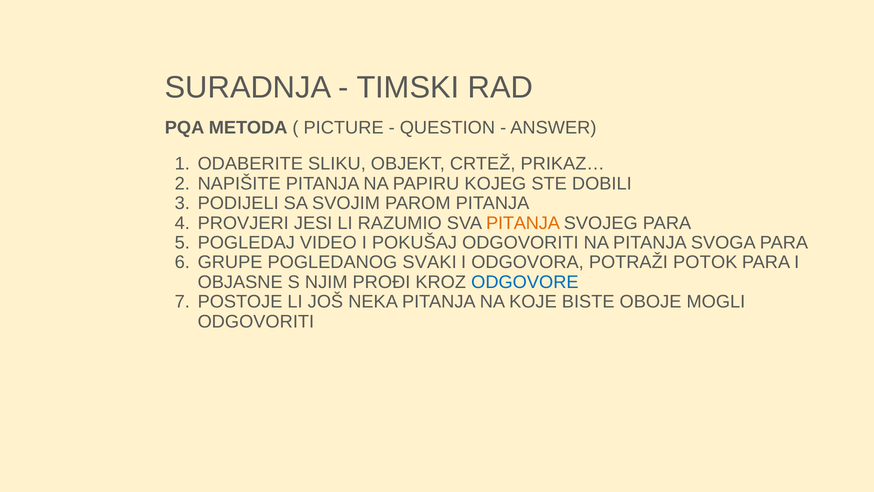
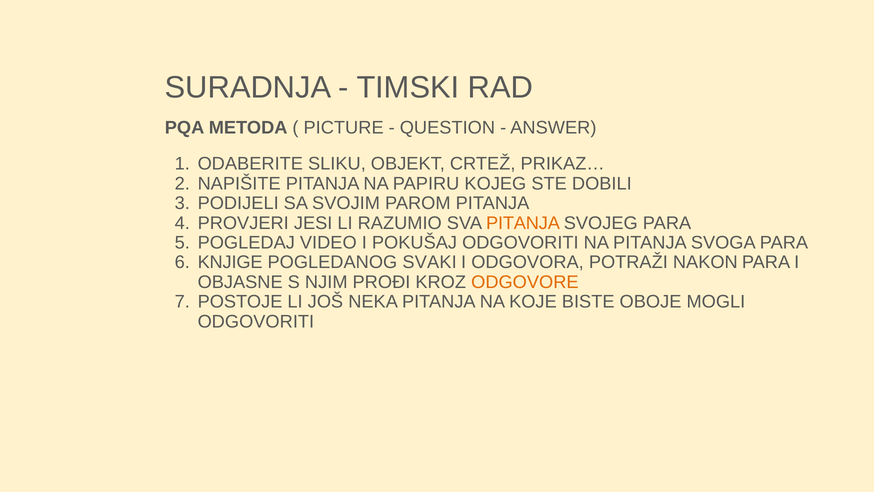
GRUPE: GRUPE -> KNJIGE (230, 262)
POTOK: POTOK -> NAKON (705, 262)
ODGOVORE colour: blue -> orange (525, 282)
